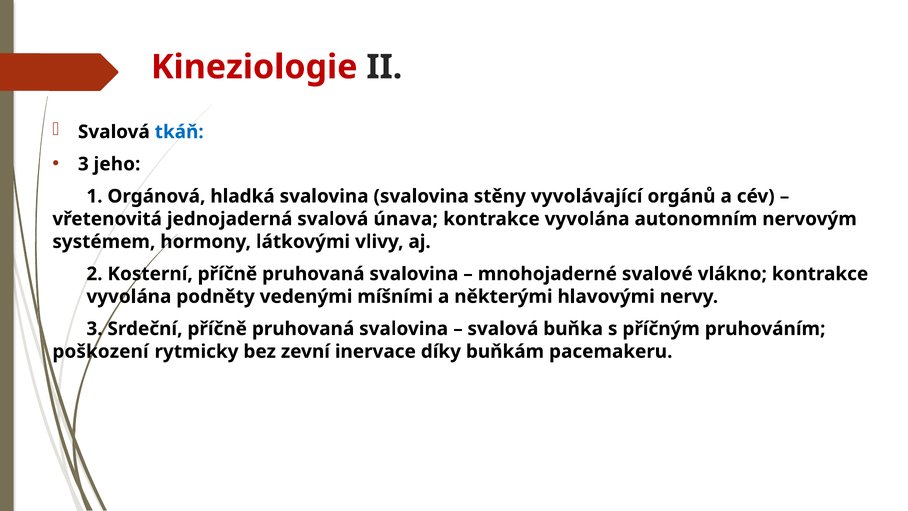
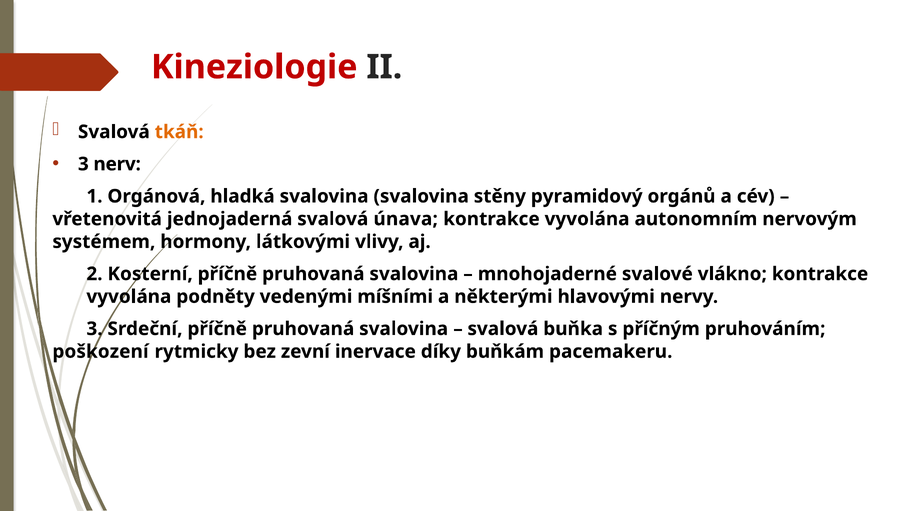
tkáň colour: blue -> orange (179, 132)
jeho: jeho -> nerv (117, 164)
vyvolávající: vyvolávající -> pyramidový (587, 196)
